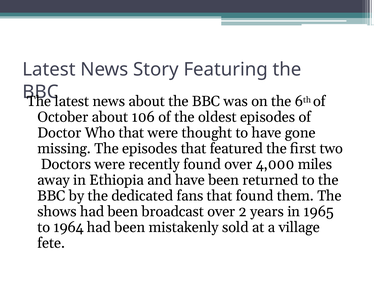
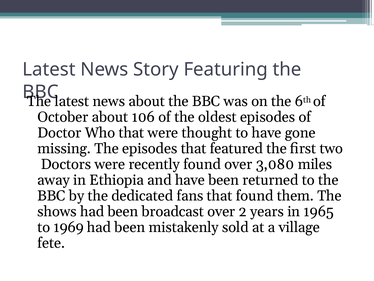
4,000: 4,000 -> 3,080 (275, 164)
1964: 1964 -> 1969 (69, 227)
